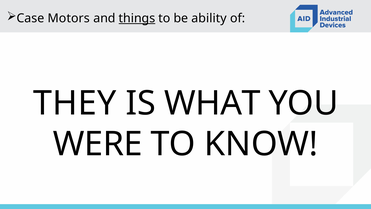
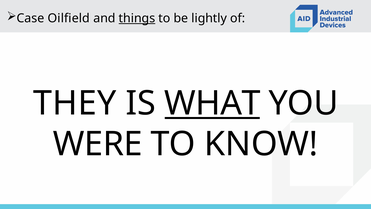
Motors: Motors -> Oilfield (69, 18)
ability: ability -> lightly (209, 18)
WHAT underline: none -> present (212, 103)
